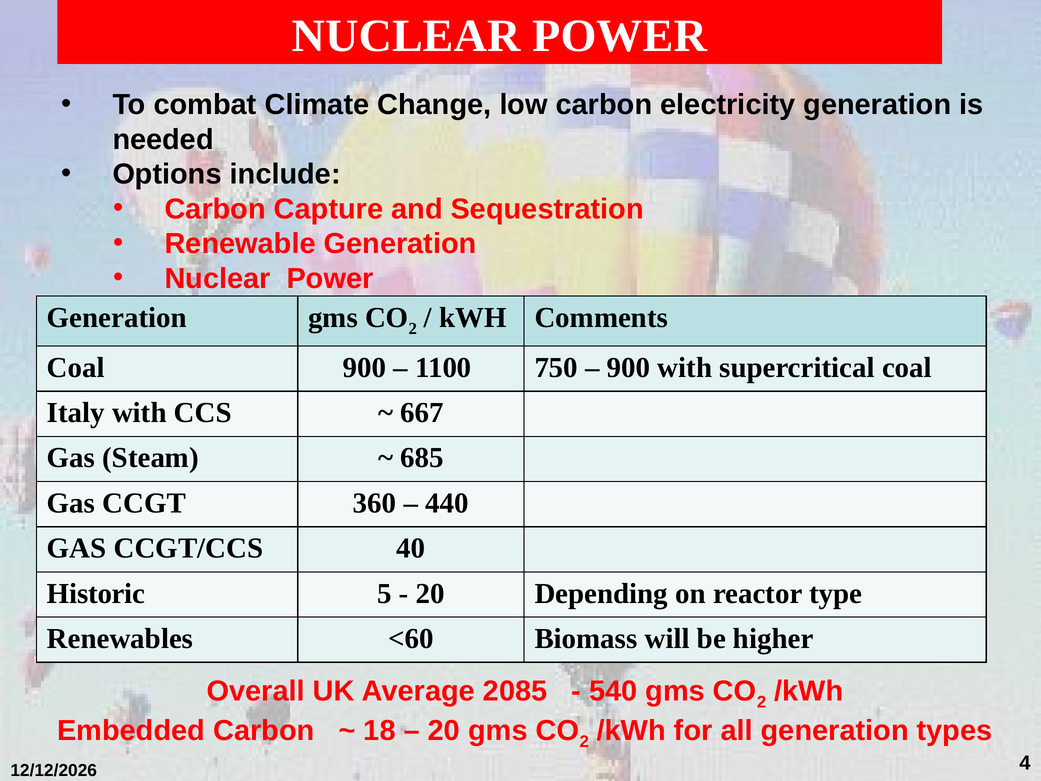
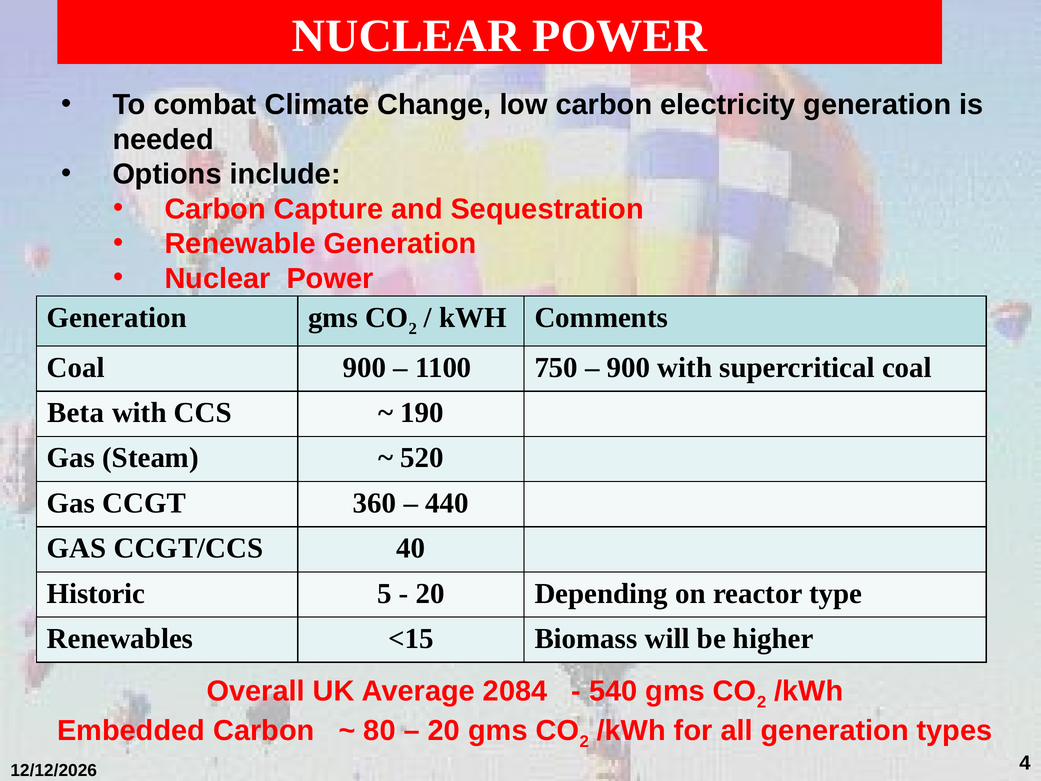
Italy: Italy -> Beta (76, 413)
667: 667 -> 190 (422, 413)
685: 685 -> 520 (422, 458)
<60: <60 -> <15 (411, 638)
2085: 2085 -> 2084 (515, 691)
18: 18 -> 80 (380, 730)
